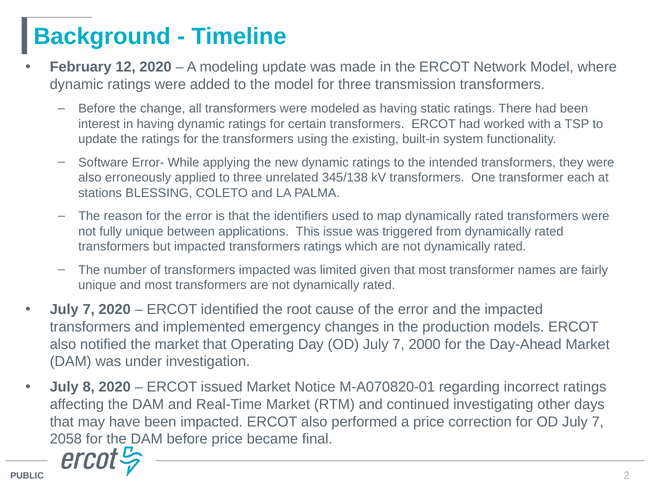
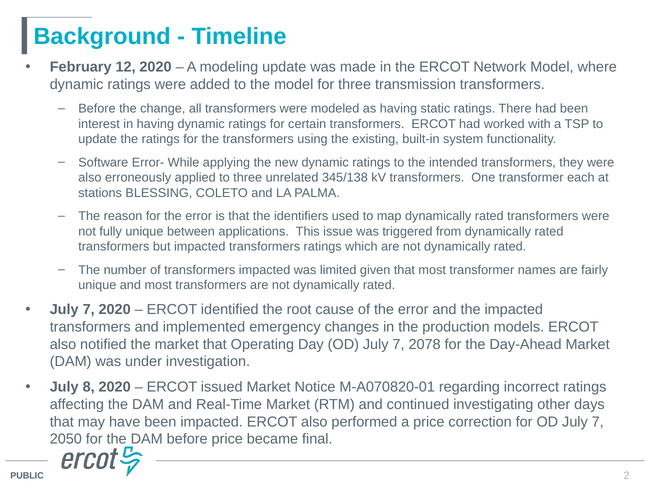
2000: 2000 -> 2078 (425, 344)
2058: 2058 -> 2050 (66, 439)
